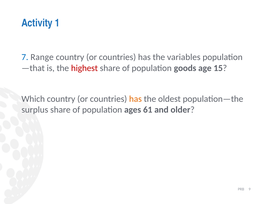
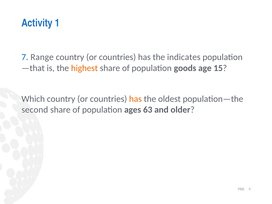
variables: variables -> indicates (184, 57)
highest colour: red -> orange (84, 68)
surplus: surplus -> second (35, 110)
61: 61 -> 63 (148, 110)
